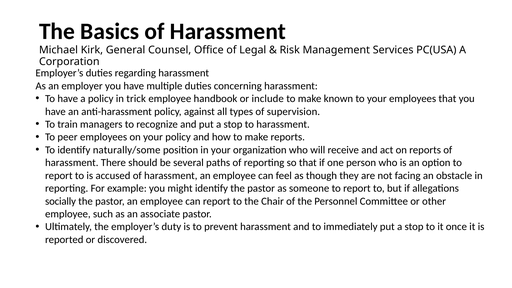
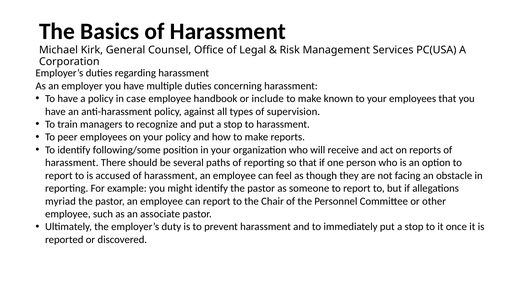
trick: trick -> case (136, 99)
naturally/some: naturally/some -> following/some (127, 150)
socially: socially -> myriad (60, 201)
